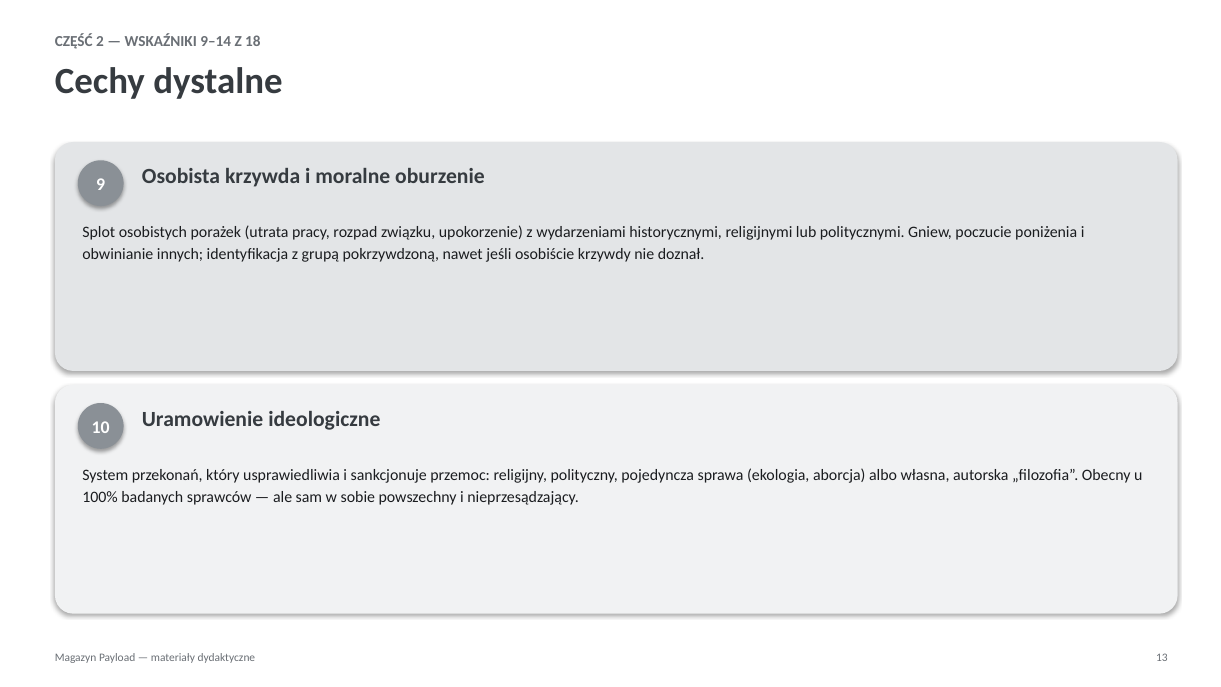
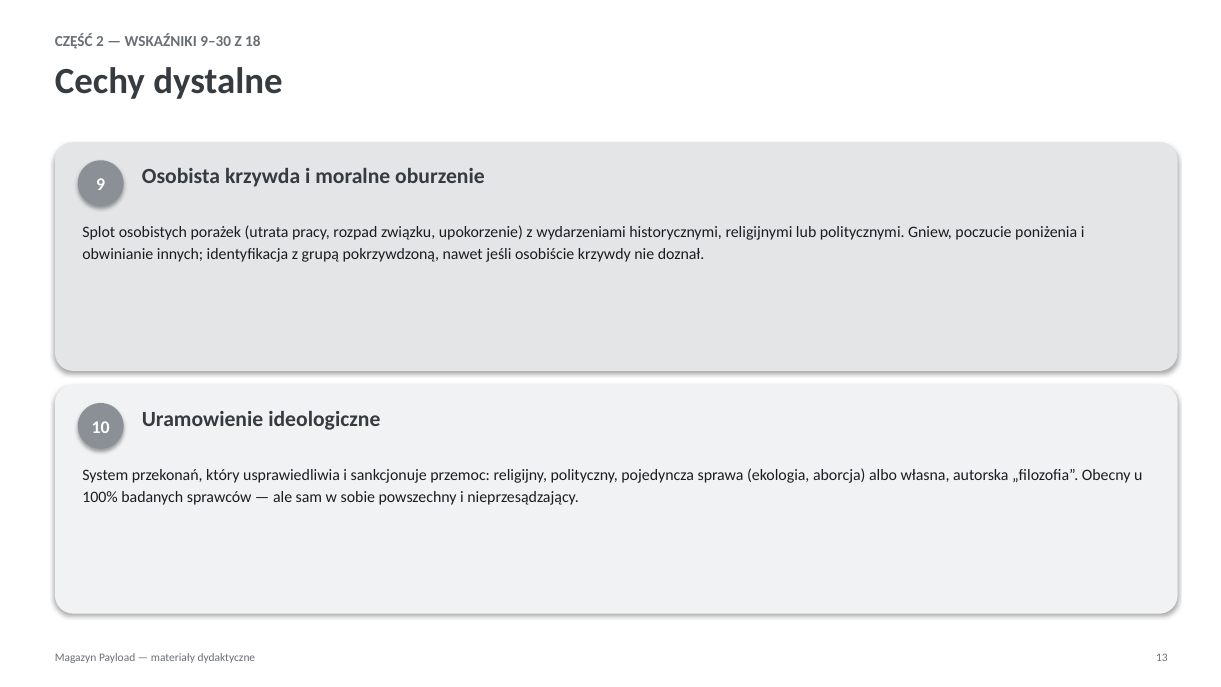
9–14: 9–14 -> 9–30 (216, 42)
